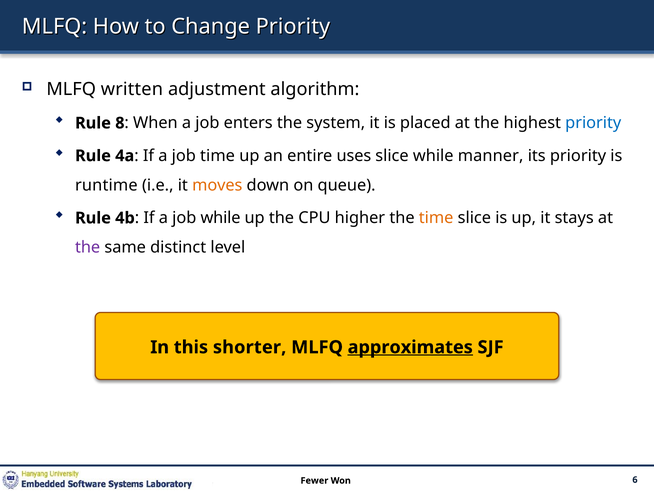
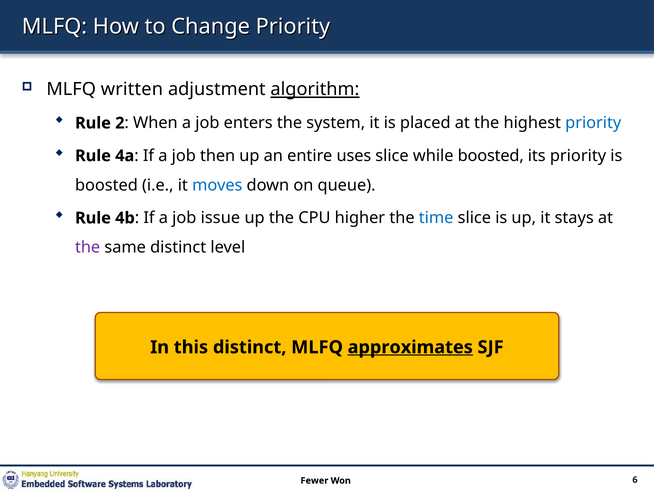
algorithm underline: none -> present (315, 89)
8: 8 -> 2 (120, 123)
job time: time -> then (218, 156)
while manner: manner -> boosted (491, 156)
runtime: runtime -> boosted (106, 185)
moves colour: orange -> blue (217, 185)
job while: while -> issue (220, 218)
time colour: orange -> blue (436, 218)
this shorter: shorter -> distinct (250, 347)
